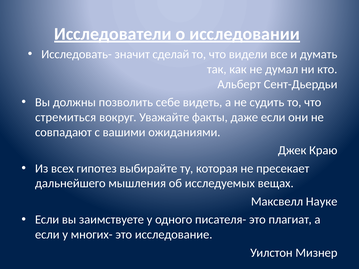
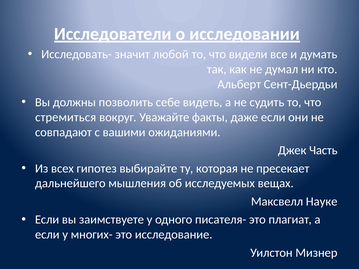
сделай: сделай -> любой (171, 54)
Краю: Краю -> Часть (323, 150)
